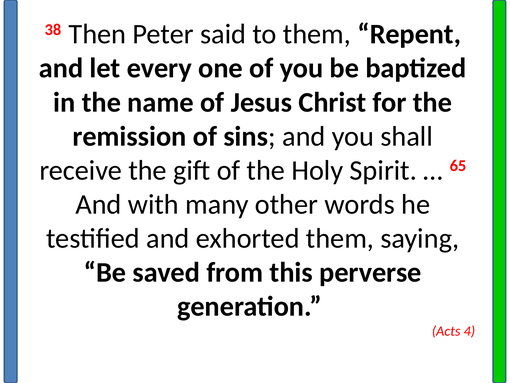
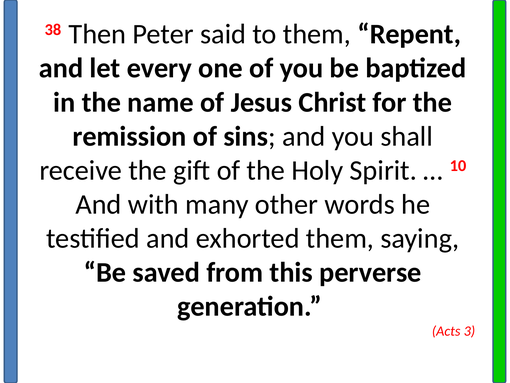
65: 65 -> 10 (458, 166)
4: 4 -> 3 (469, 331)
